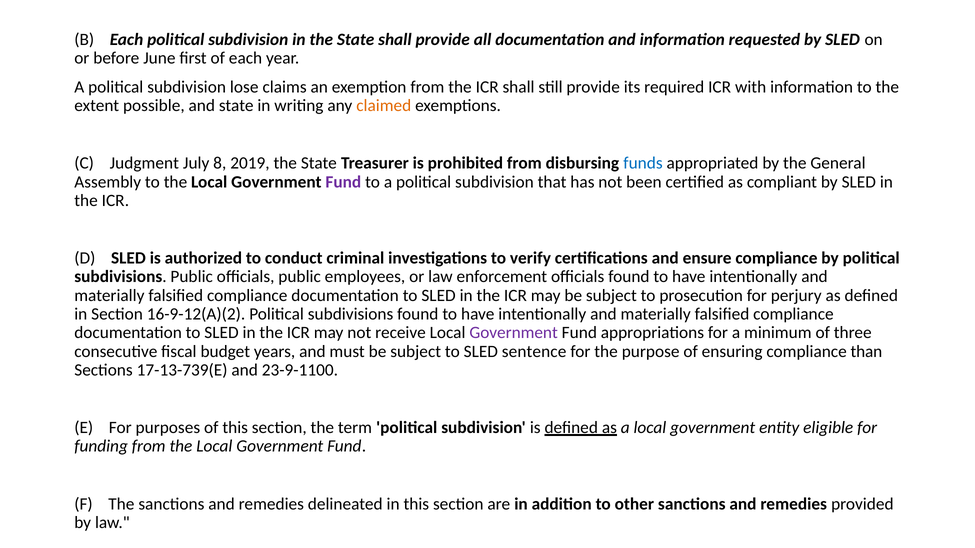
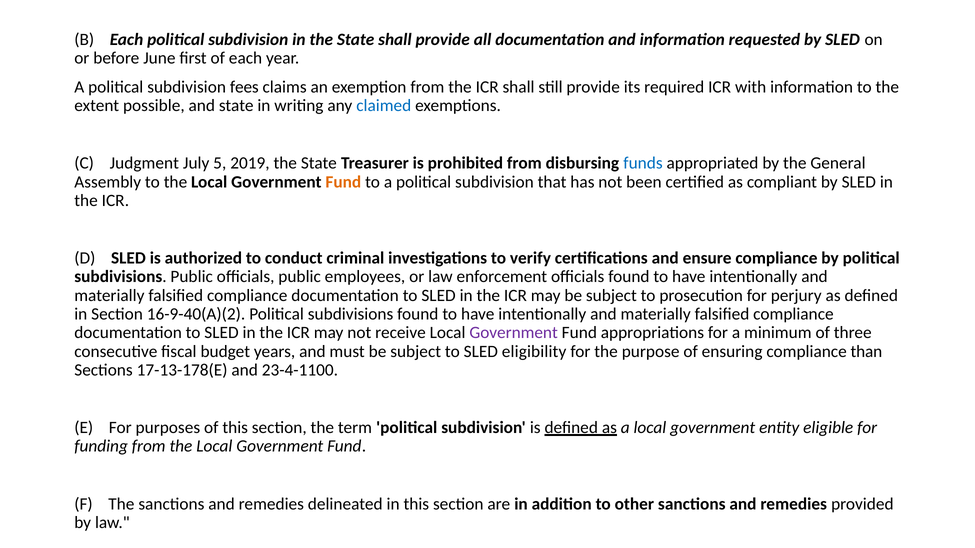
lose: lose -> fees (244, 87)
claimed colour: orange -> blue (384, 106)
8: 8 -> 5 (220, 163)
Fund colour: purple -> orange (343, 182)
16-9-12(A)(2: 16-9-12(A)(2 -> 16-9-40(A)(2 (196, 314)
sentence: sentence -> eligibility (534, 352)
17-13-739(E: 17-13-739(E -> 17-13-178(E (182, 370)
23-9-1100: 23-9-1100 -> 23-4-1100 (300, 370)
